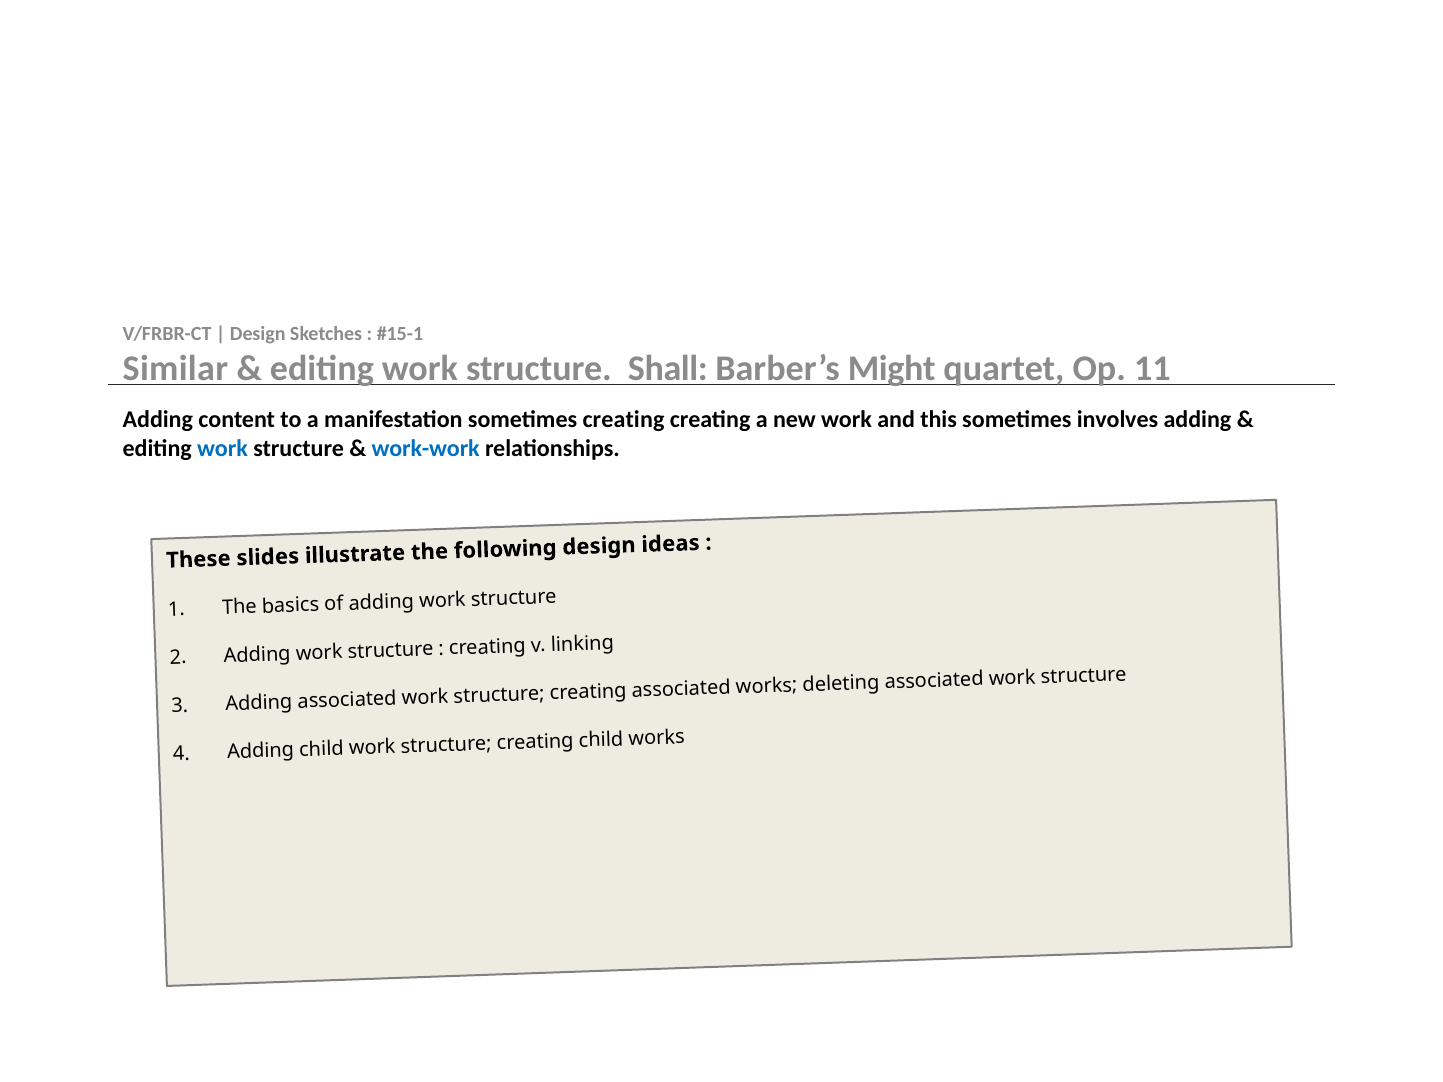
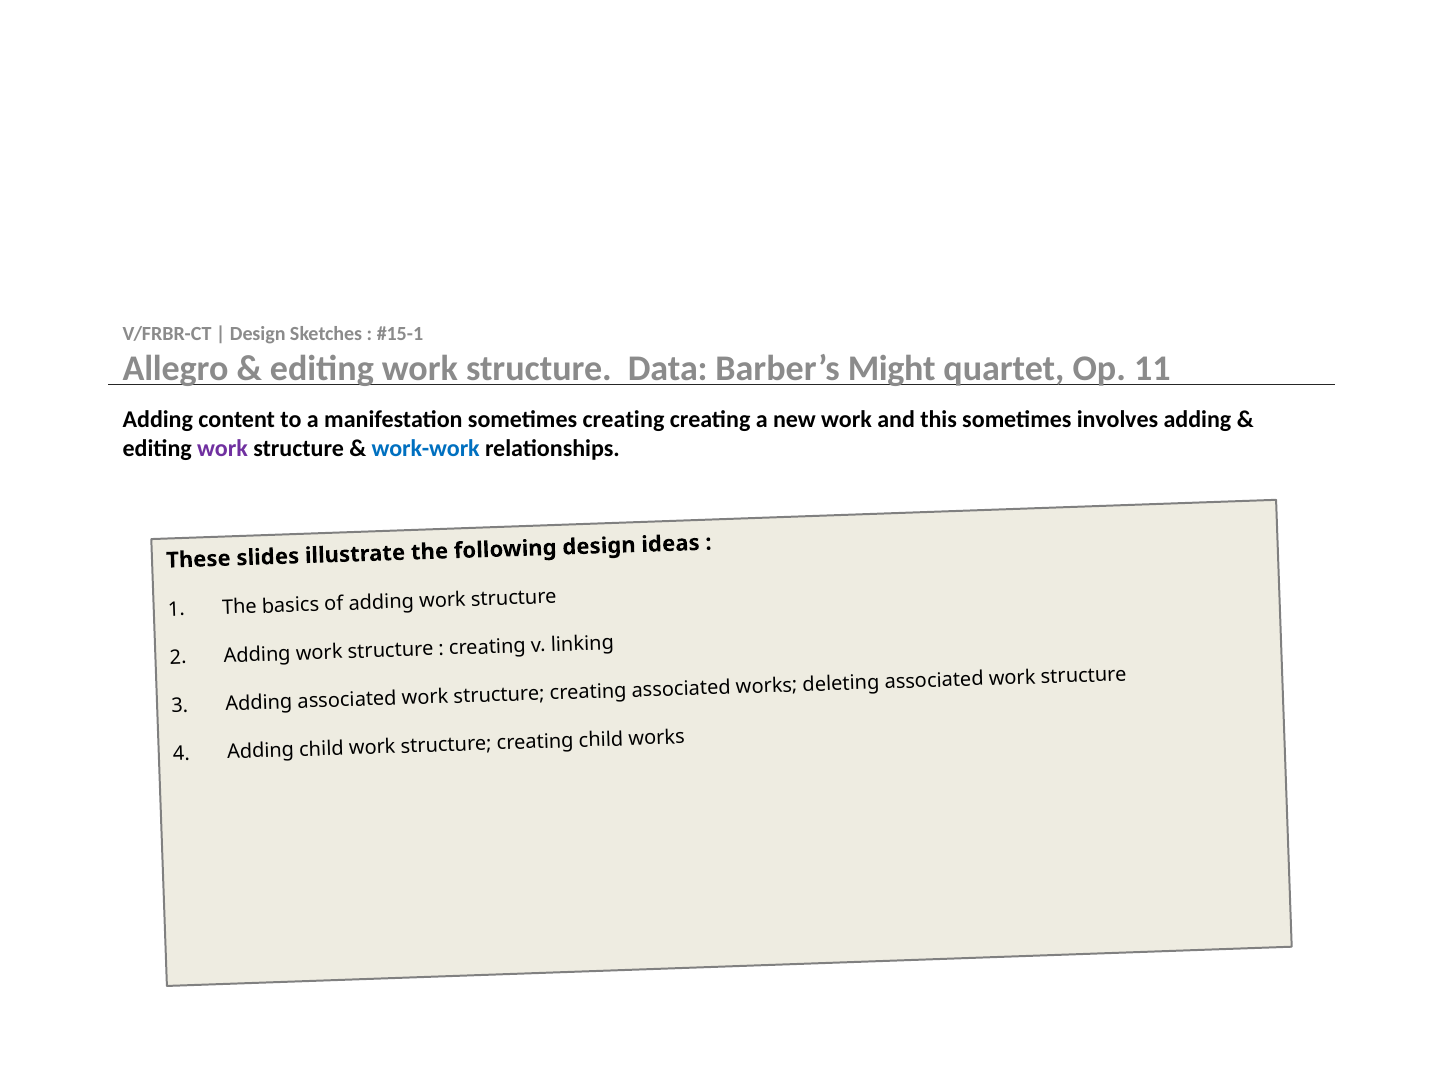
Similar: Similar -> Allegro (176, 368)
Shall: Shall -> Data (668, 368)
work colour: blue -> purple (222, 449)
